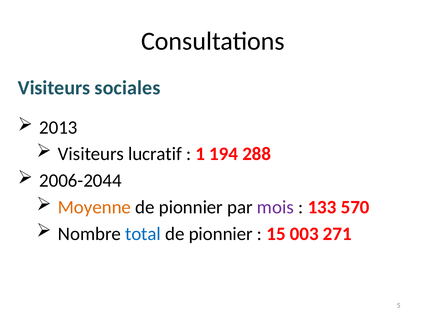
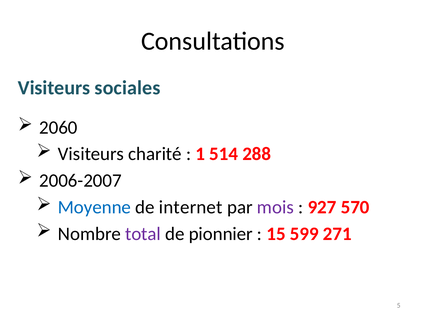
2013: 2013 -> 2060 (58, 127)
lucratif: lucratif -> charité (155, 154)
194: 194 -> 514 (224, 154)
2006-2044: 2006-2044 -> 2006-2007 (80, 180)
Moyenne colour: orange -> blue (94, 207)
pionnier: pionnier -> internet (191, 207)
133: 133 -> 927 (322, 207)
total colour: blue -> purple (143, 233)
003: 003 -> 599 (304, 233)
